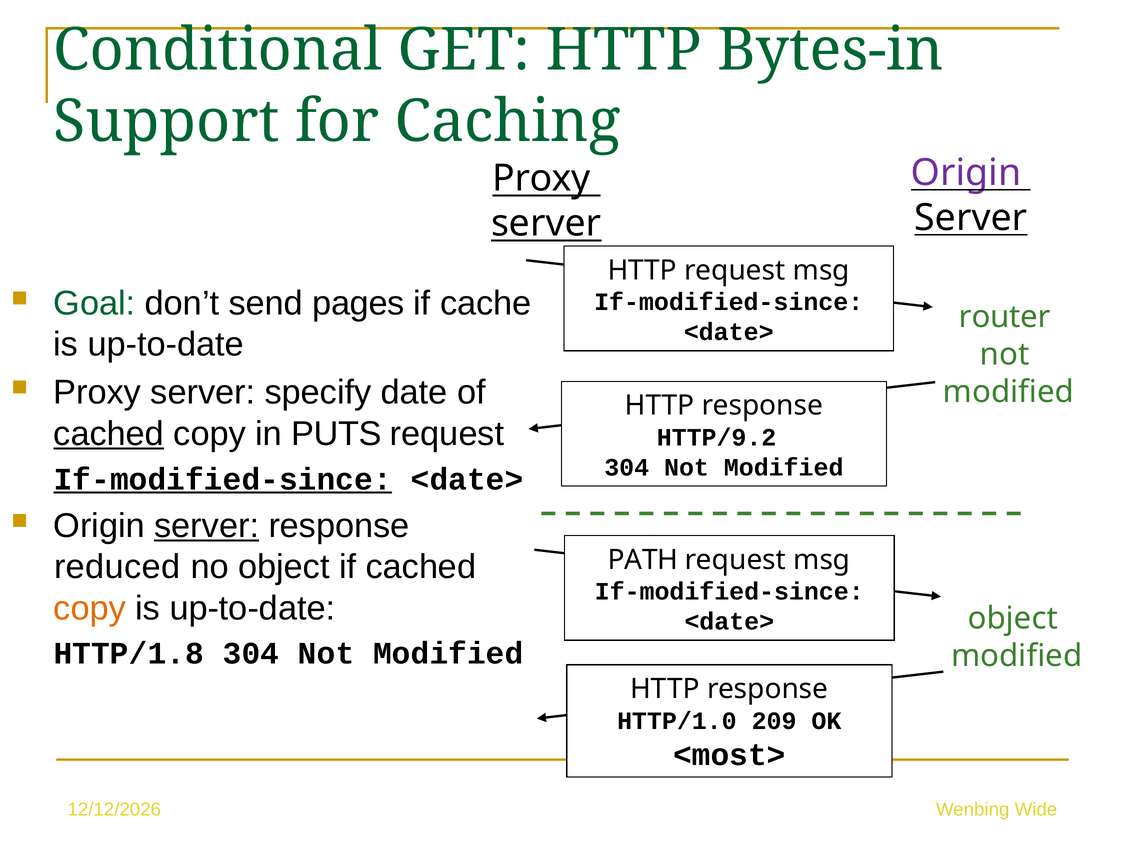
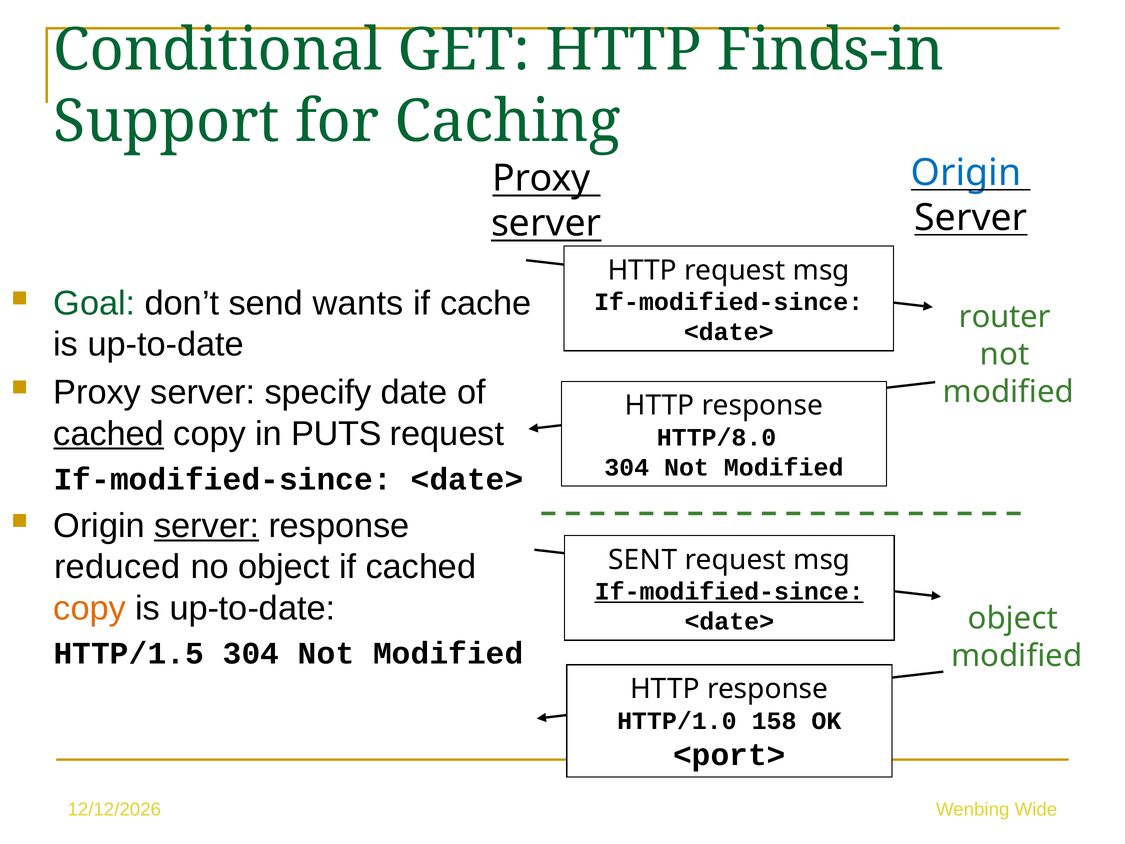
Bytes-in: Bytes-in -> Finds-in (831, 50)
Origin colour: purple -> blue (966, 173)
pages: pages -> wants (358, 303)
HTTP/9.2: HTTP/9.2 -> HTTP/8.0 (717, 437)
If-modified-since underline: present -> none (223, 479)
PATH: PATH -> SENT (643, 560)
If-modified-since underline: none -> present (729, 591)
HTTP/1.8: HTTP/1.8 -> HTTP/1.5 (129, 653)
209: 209 -> 158 (774, 721)
<most>: <most> -> <port> (729, 755)
